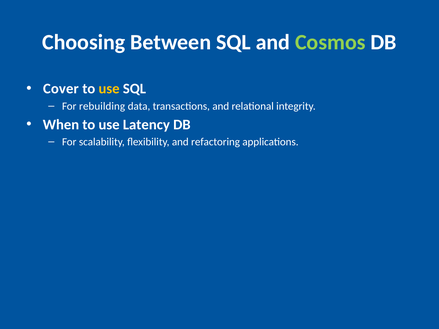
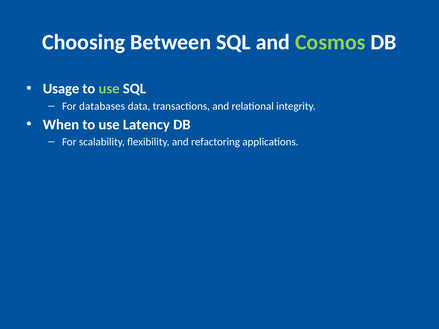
Cover: Cover -> Usage (61, 89)
use colour: yellow -> light green (109, 89)
rebuilding: rebuilding -> databases (102, 106)
